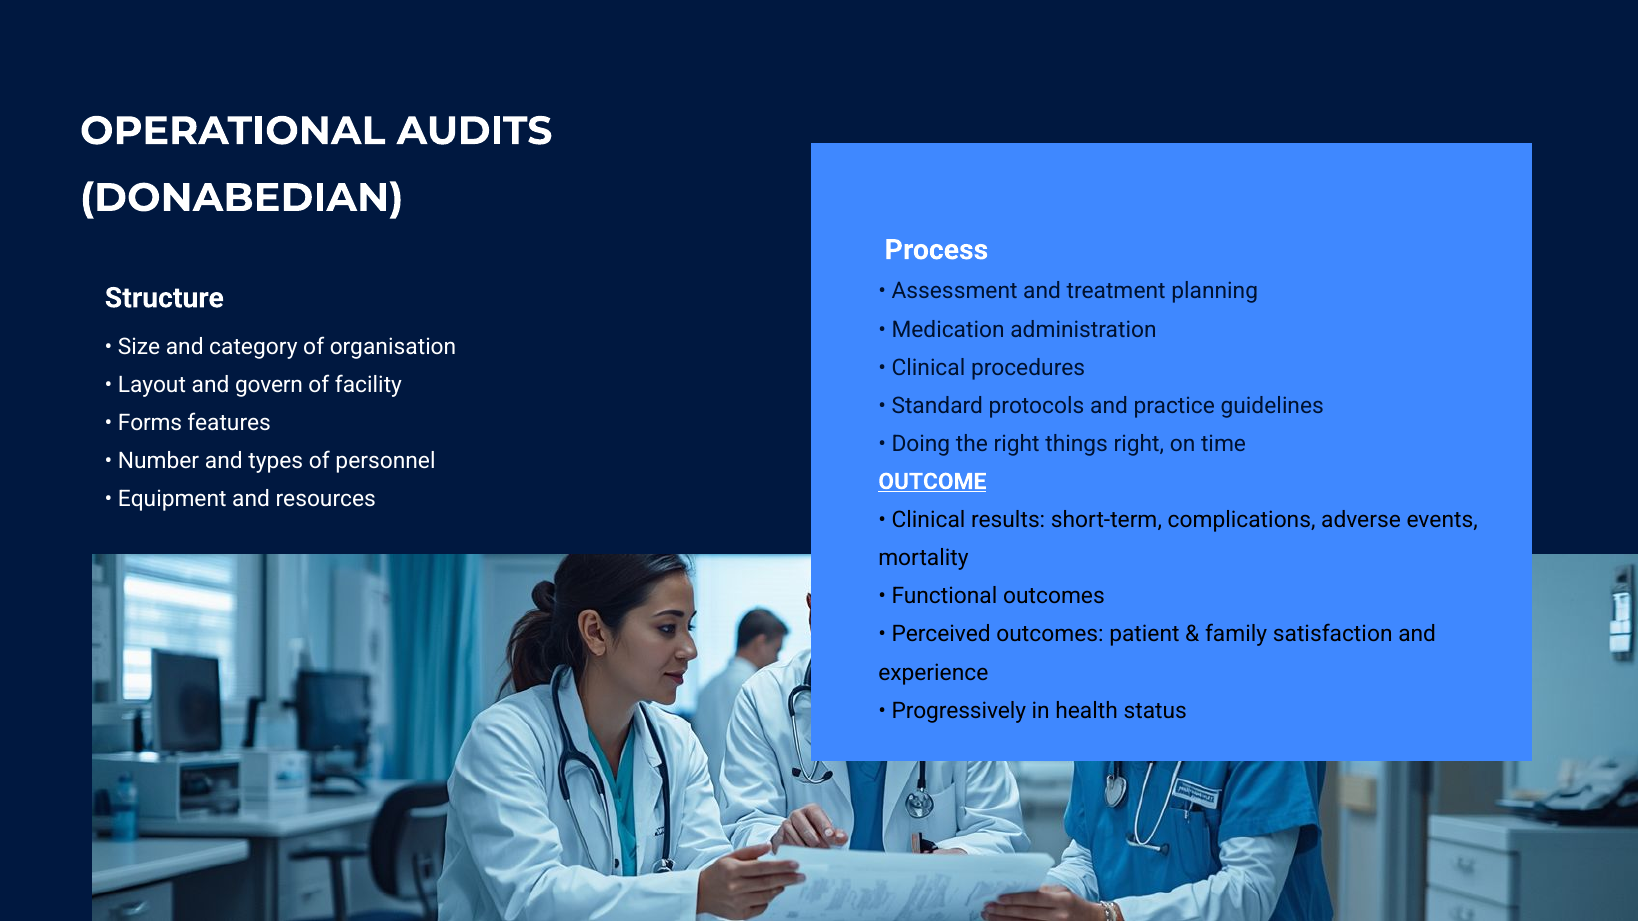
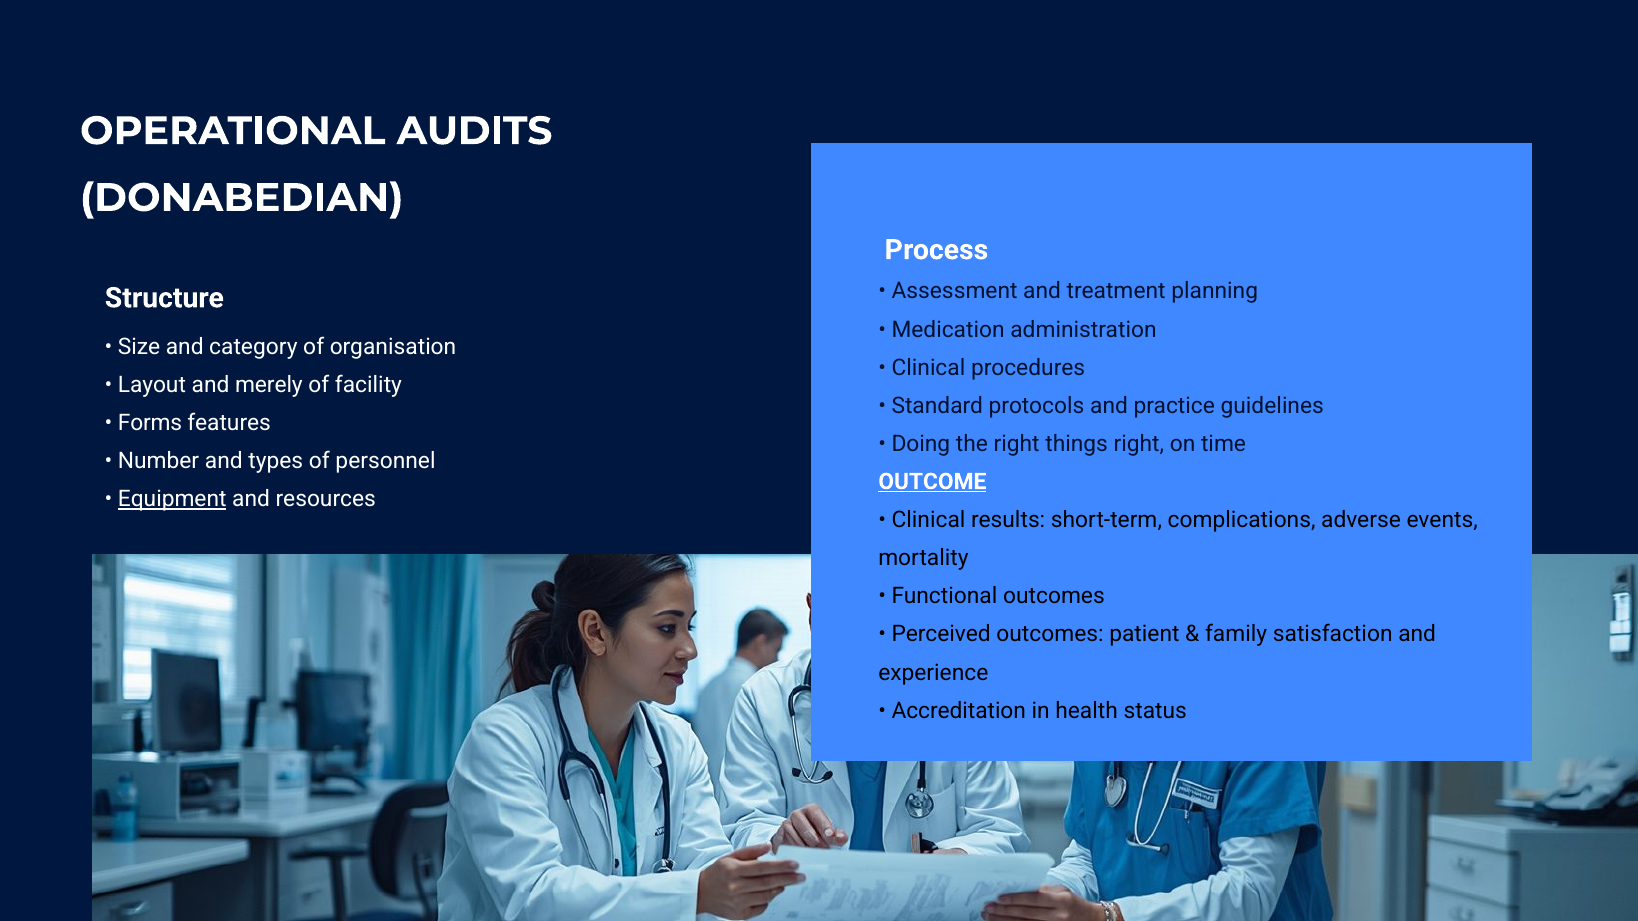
govern: govern -> merely (269, 385)
Equipment underline: none -> present (172, 500)
Progressively: Progressively -> Accreditation (959, 711)
